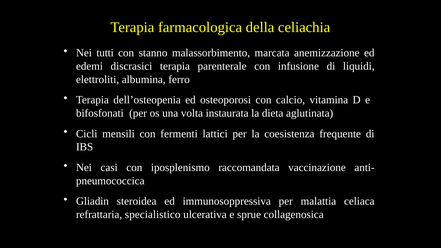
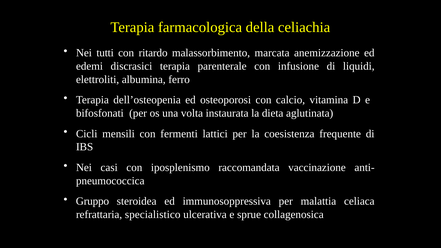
stanno: stanno -> ritardo (153, 53)
Gliadin: Gliadin -> Gruppo (92, 201)
